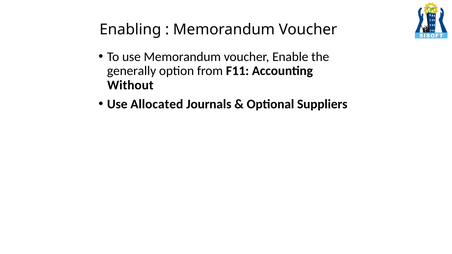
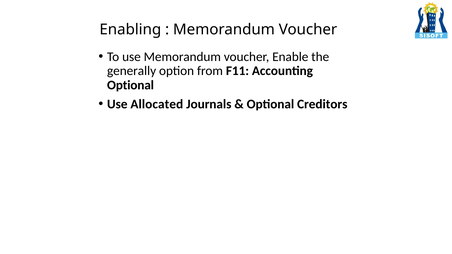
Without: Without -> Optional (131, 85)
Suppliers: Suppliers -> Creditors (322, 104)
